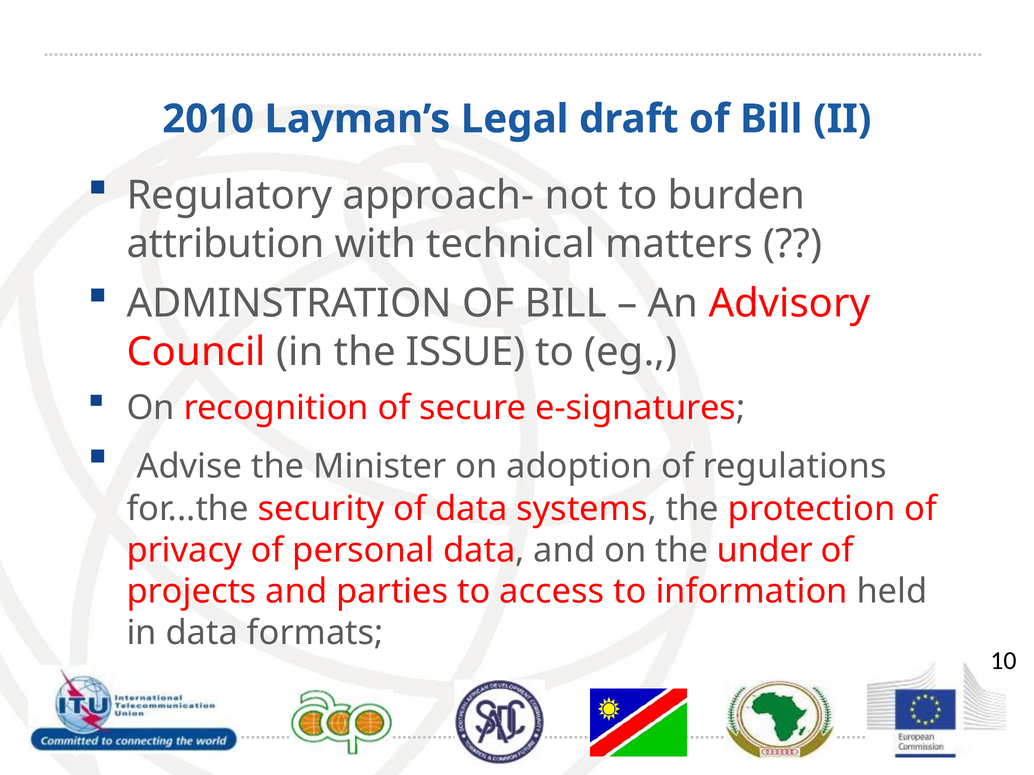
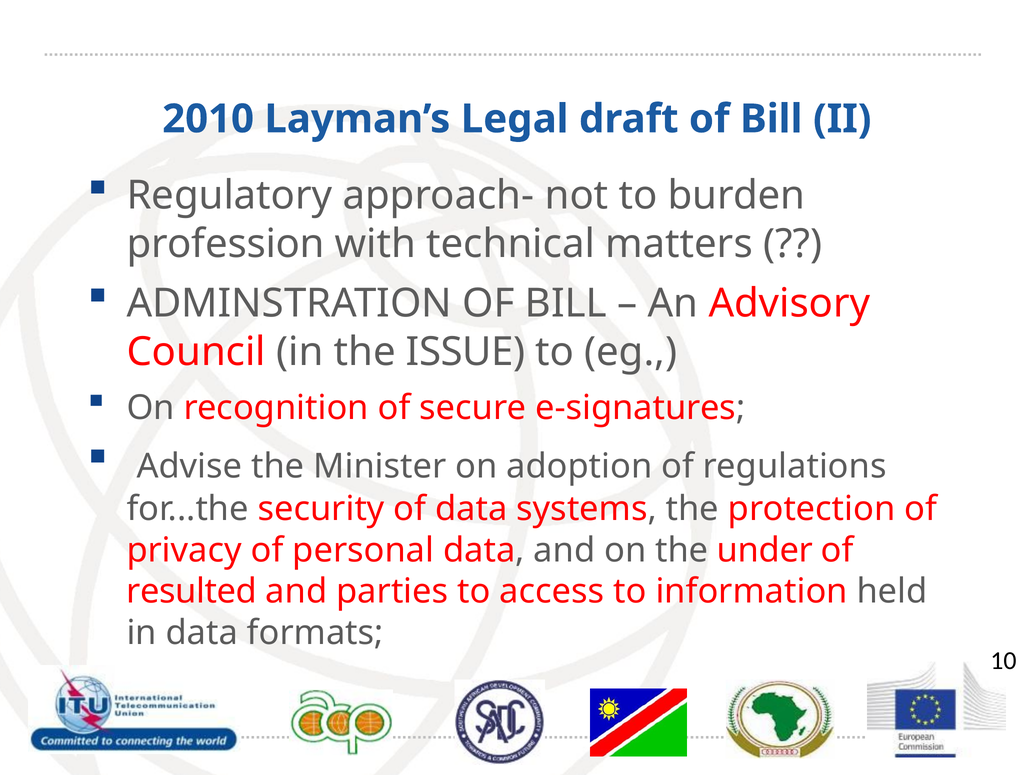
attribution: attribution -> profession (226, 244)
projects: projects -> resulted (192, 592)
